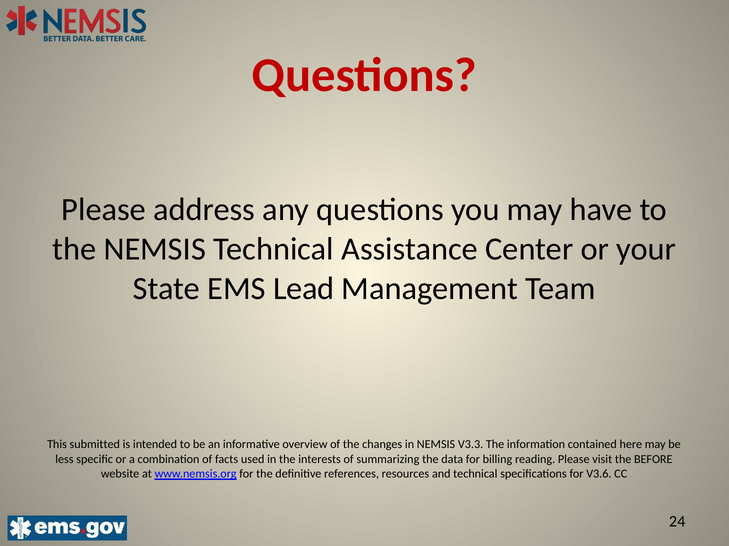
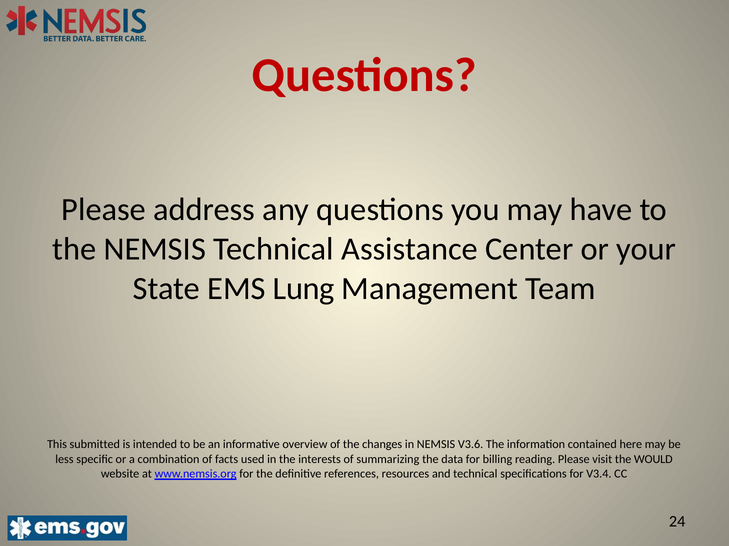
Lead: Lead -> Lung (304, 289)
V3.3: V3.3 -> V3.6 (471, 445)
BEFORE: BEFORE -> WOULD (653, 460)
V3.6: V3.6 -> V3.4 (599, 475)
